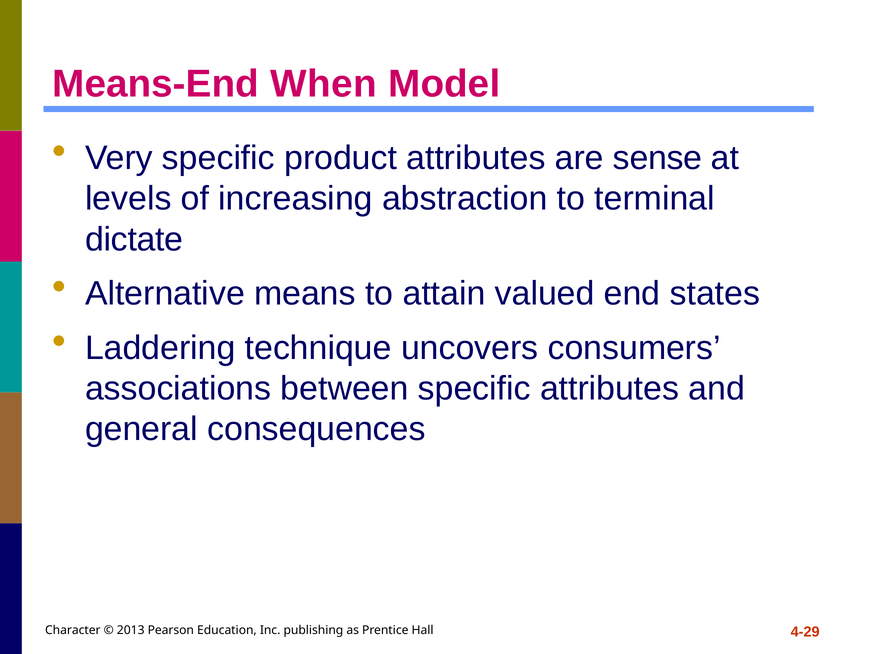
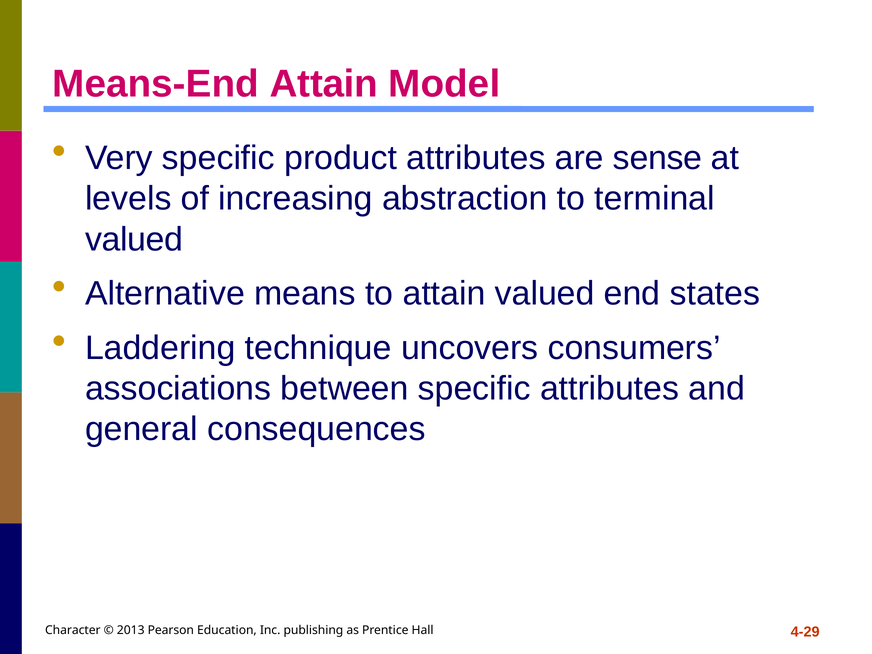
Means-End When: When -> Attain (324, 84)
dictate: dictate -> valued (134, 239)
